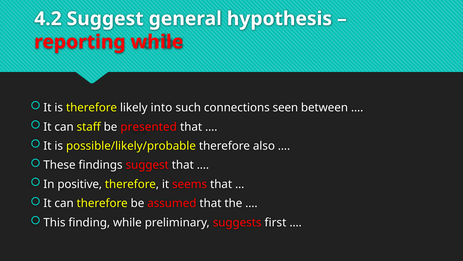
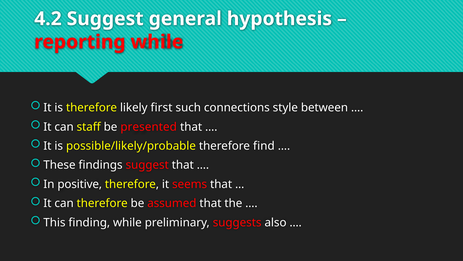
into: into -> first (161, 107)
seen: seen -> style (285, 107)
also: also -> find (264, 146)
first: first -> also (276, 222)
